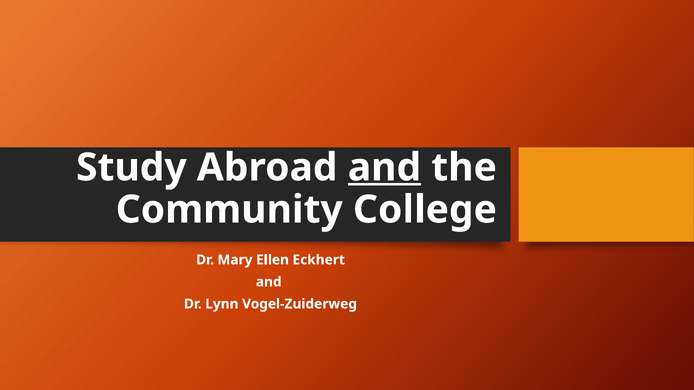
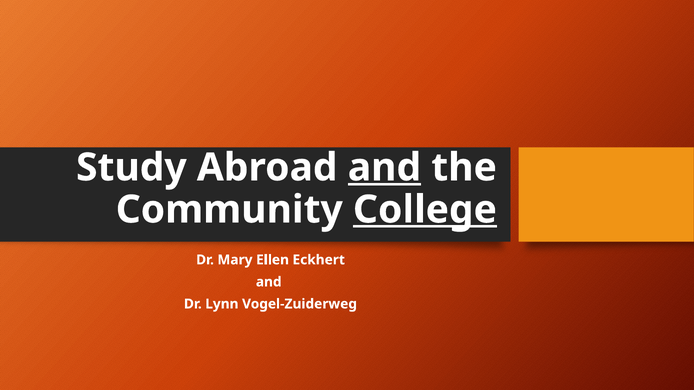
College underline: none -> present (425, 210)
